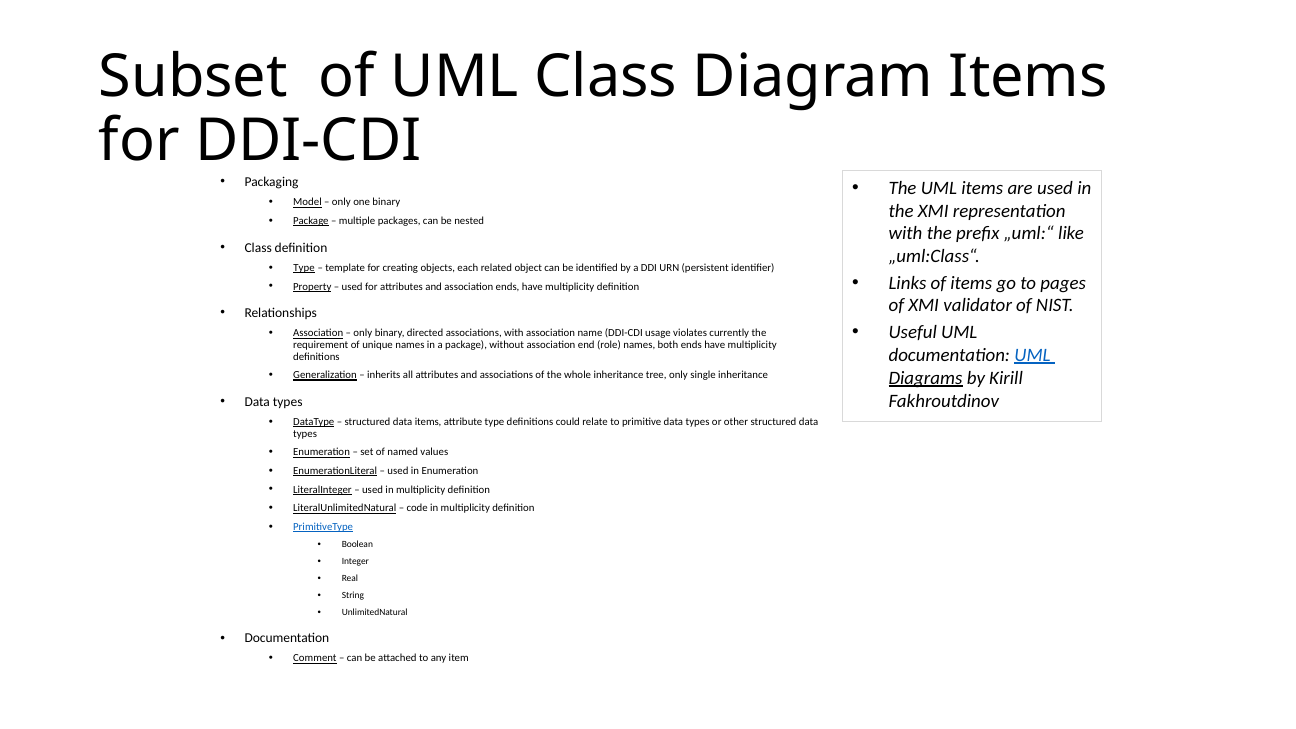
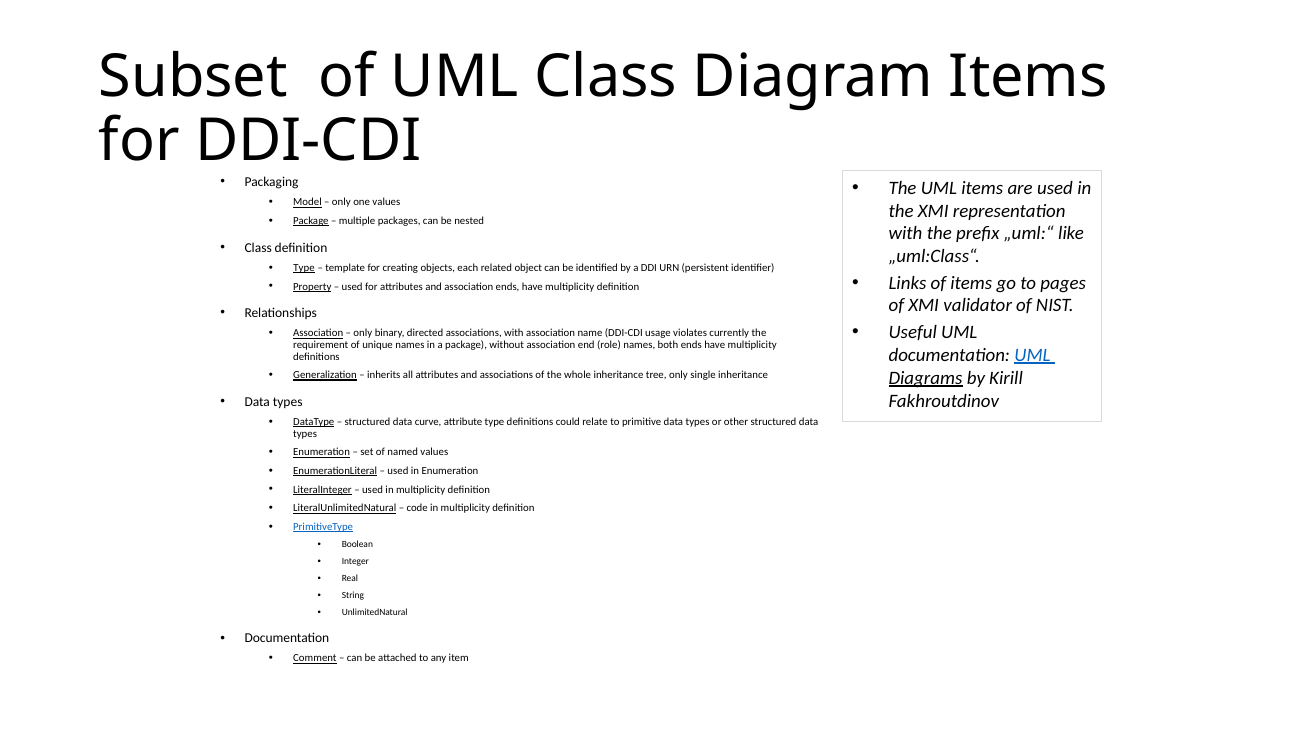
one binary: binary -> values (386, 202)
data items: items -> curve (428, 422)
